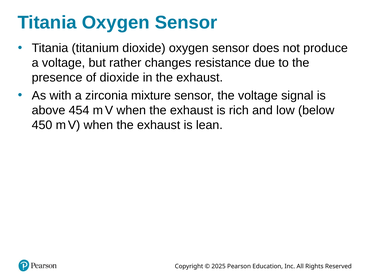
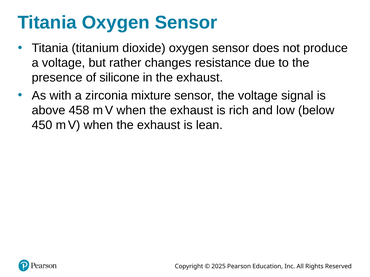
of dioxide: dioxide -> silicone (120, 78)
454: 454 -> 458 (79, 110)
